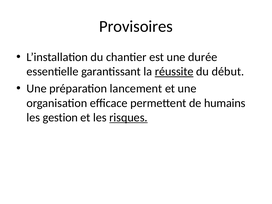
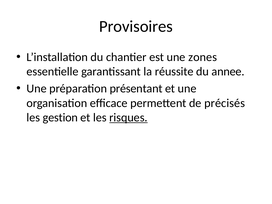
durée: durée -> zones (203, 57)
réussite underline: present -> none (174, 72)
début: début -> annee (228, 72)
lancement: lancement -> présentant (136, 89)
humains: humains -> précisés (225, 103)
